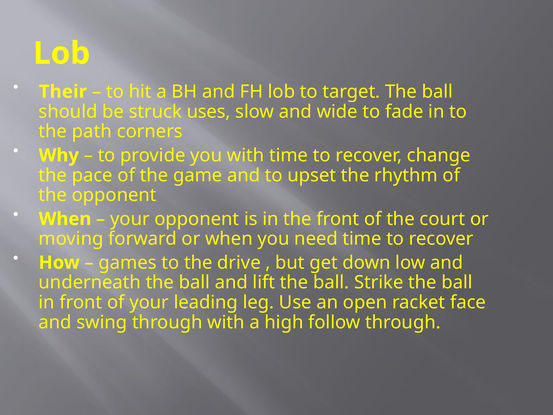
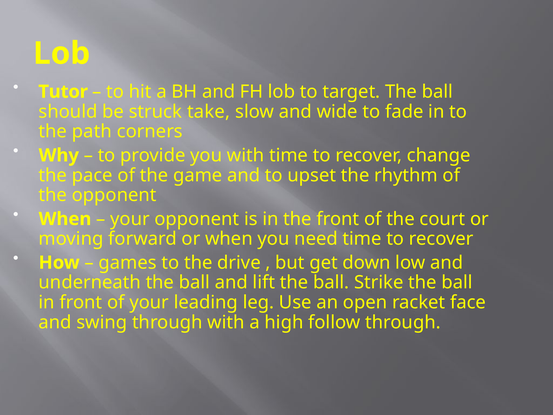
Their: Their -> Tutor (63, 92)
uses: uses -> take (208, 112)
